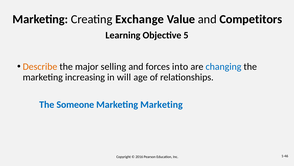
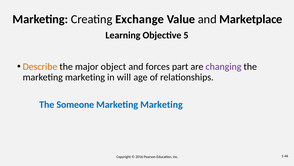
Competitors: Competitors -> Marketplace (251, 19)
selling: selling -> object (113, 66)
into: into -> part (180, 66)
changing colour: blue -> purple (223, 66)
increasing: increasing -> marketing (85, 77)
